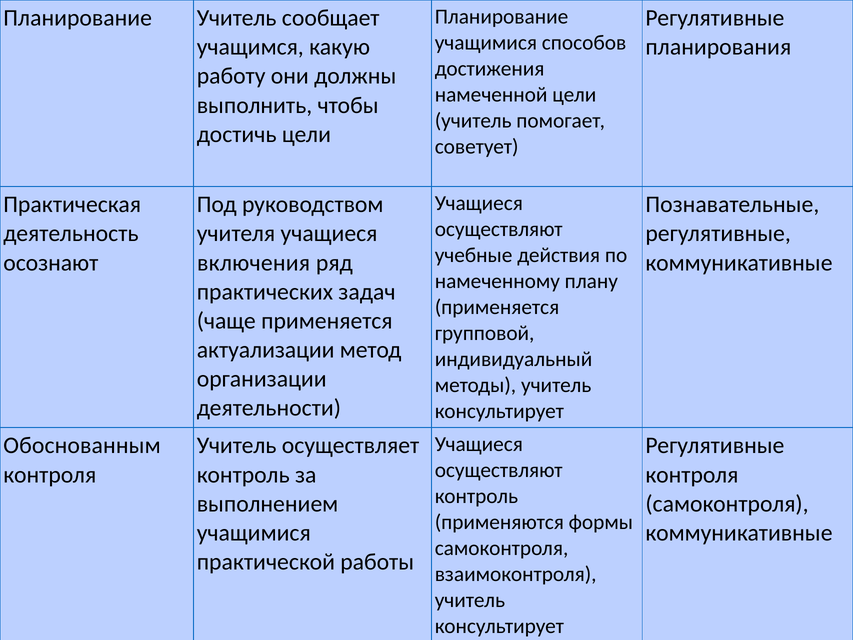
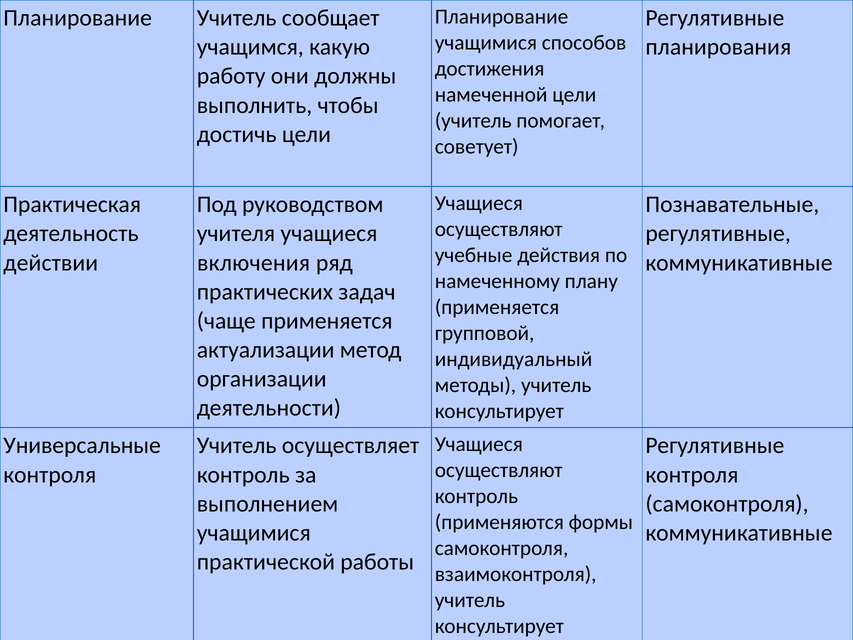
осознают: осознают -> действии (51, 263)
Обоснованным: Обоснованным -> Универсальные (82, 445)
